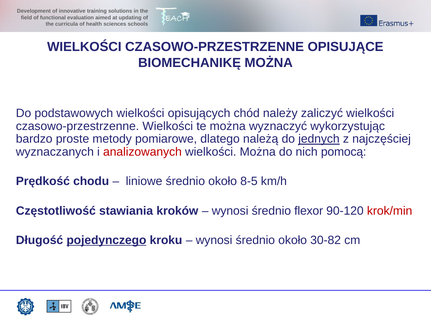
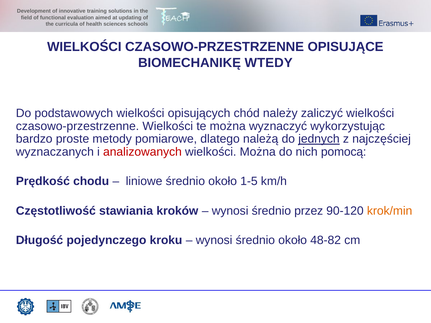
BIOMECHANIKĘ MOŻNA: MOŻNA -> WTEDY (269, 63)
8-5: 8-5 -> 1-5 (249, 181)
flexor: flexor -> przez (309, 211)
krok/min colour: red -> orange (390, 211)
pojedynczego underline: present -> none (106, 240)
30-82: 30-82 -> 48-82 (326, 240)
